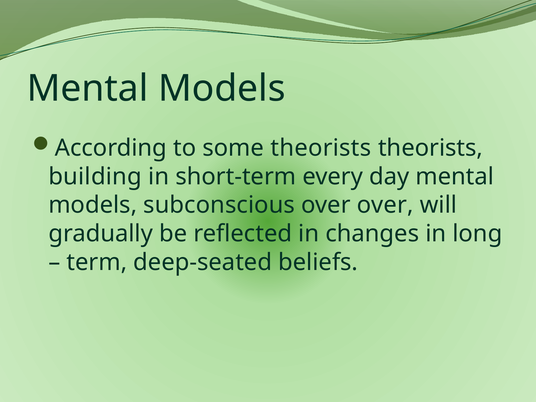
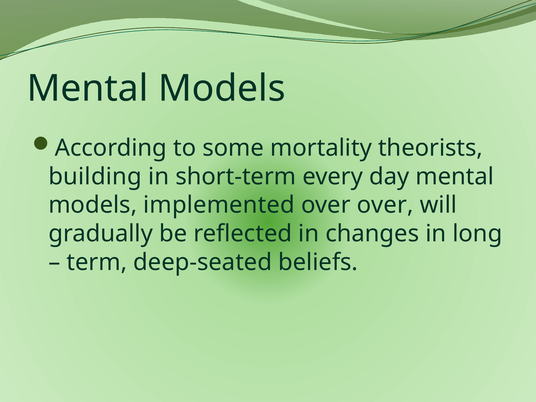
some theorists: theorists -> mortality (321, 148)
subconscious: subconscious -> implemented (219, 205)
